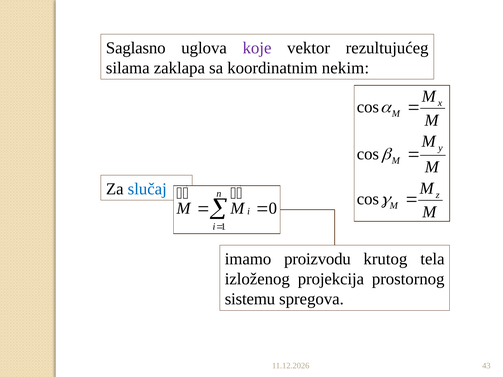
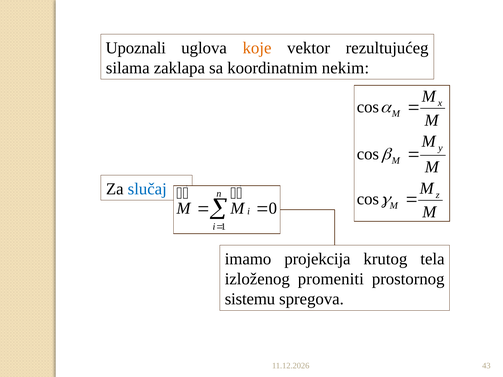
Saglasno: Saglasno -> Upoznali (136, 48)
koje colour: purple -> orange (257, 48)
proizvodu: proizvodu -> projekcija (317, 259)
projekcija: projekcija -> promeniti (331, 279)
